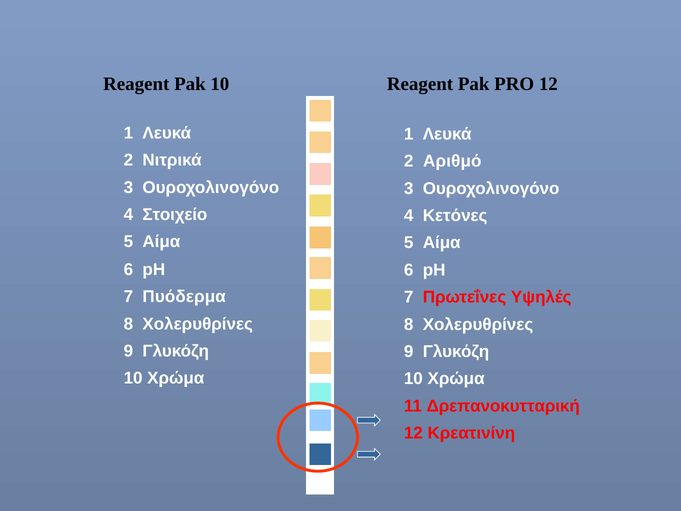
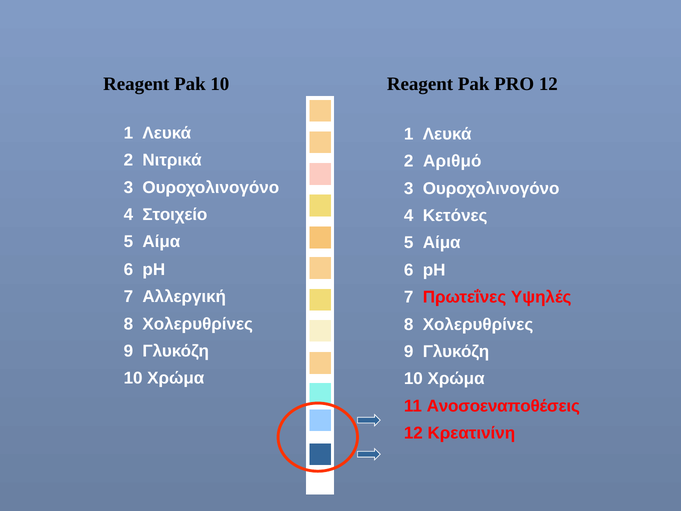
Πυόδερμα: Πυόδερμα -> Αλλεργική (184, 296)
Δρεπανοκυτταρική: Δρεπανοκυτταρική -> Ανοσοεναποθέσεις (503, 406)
